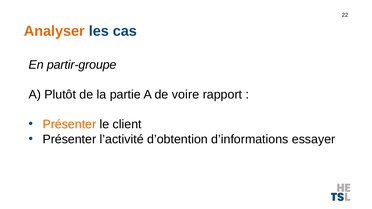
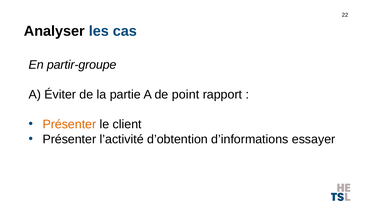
Analyser colour: orange -> black (54, 31)
Plutôt: Plutôt -> Éviter (60, 95)
voire: voire -> point (186, 95)
